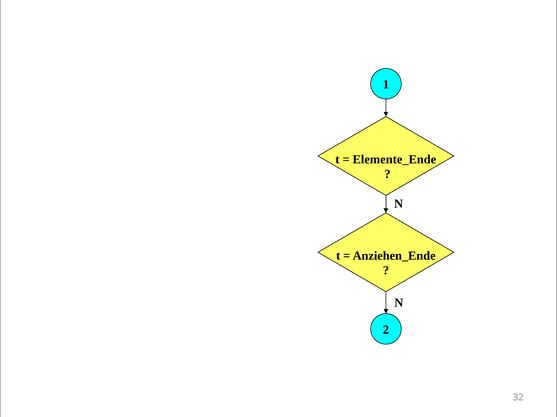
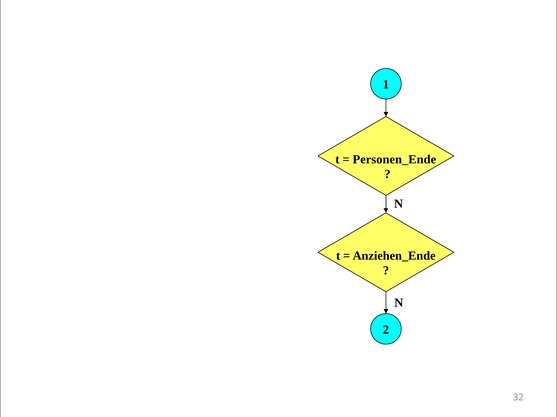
Elemente_Ende: Elemente_Ende -> Personen_Ende (394, 160)
